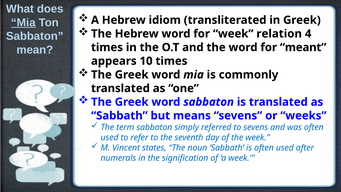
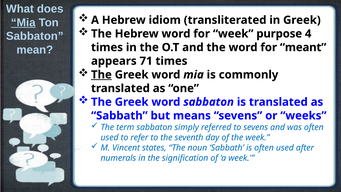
relation: relation -> purpose (279, 34)
10: 10 -> 71 (146, 61)
The underline: none -> present (101, 75)
